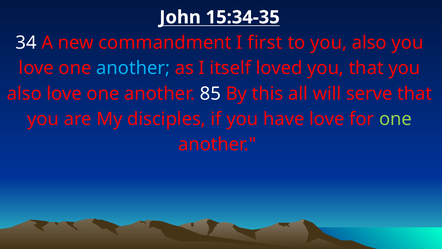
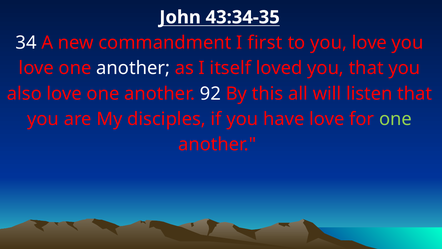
15:34-35: 15:34-35 -> 43:34-35 (243, 17)
to you also: also -> love (369, 43)
another colour: light blue -> white (133, 68)
85: 85 -> 92 (210, 93)
serve: serve -> listen (369, 93)
